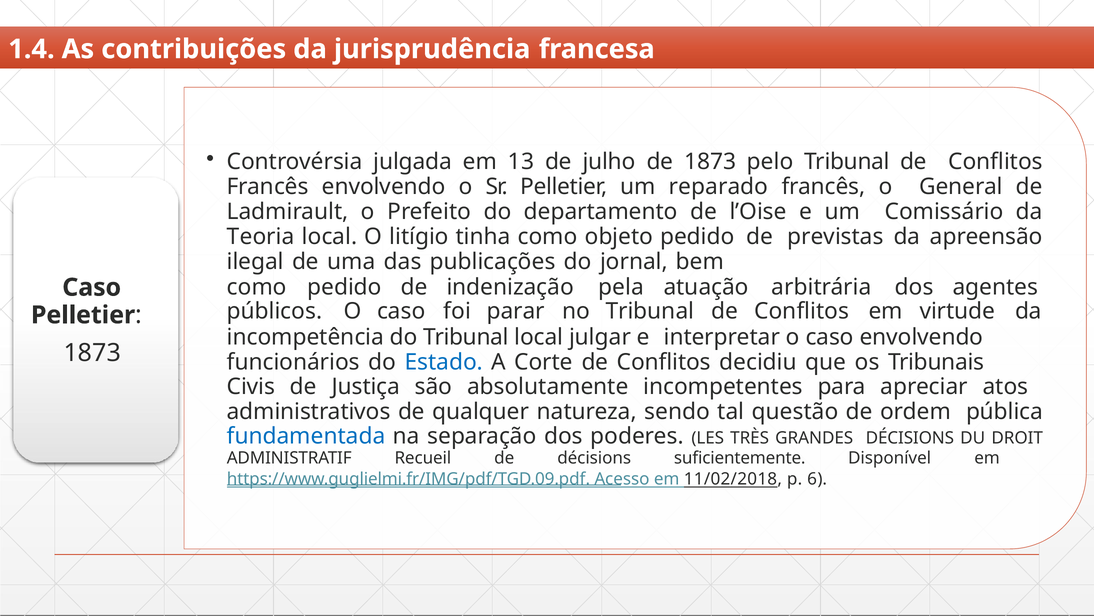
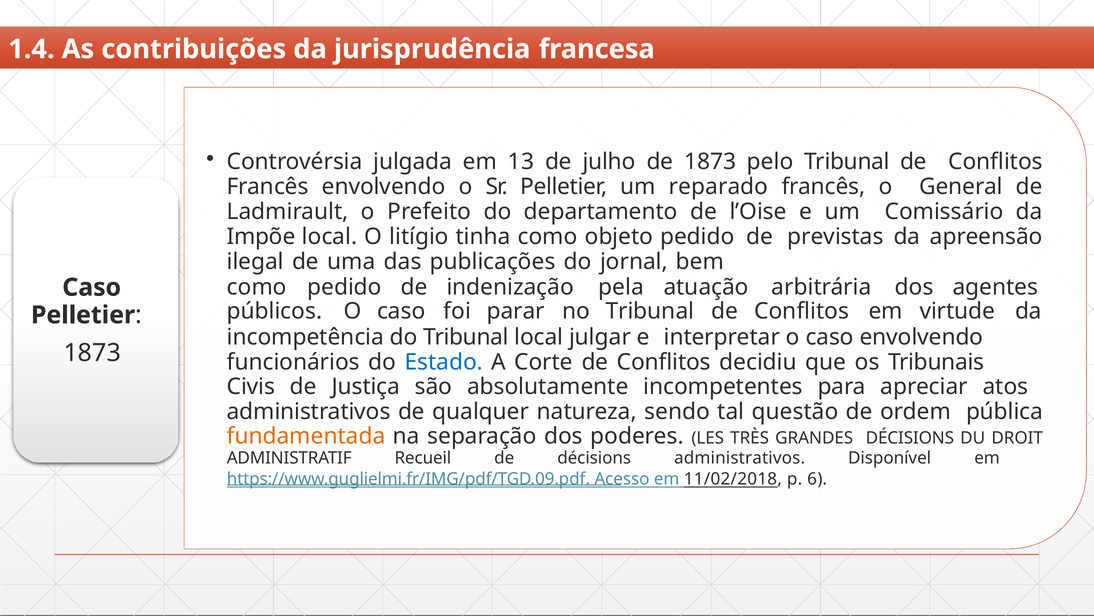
Teoria: Teoria -> Impõe (261, 236)
fundamentada colour: blue -> orange (306, 436)
décisions suficientemente: suficientemente -> administrativos (740, 458)
